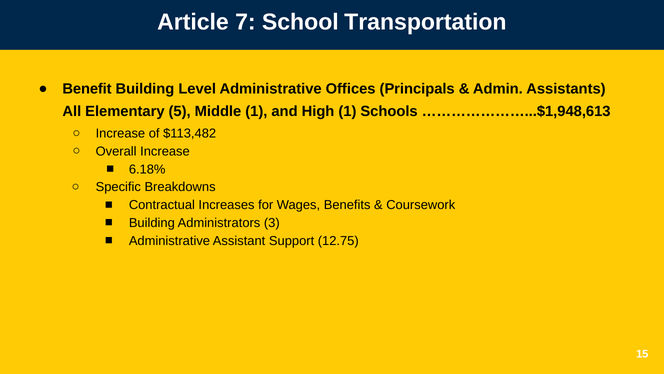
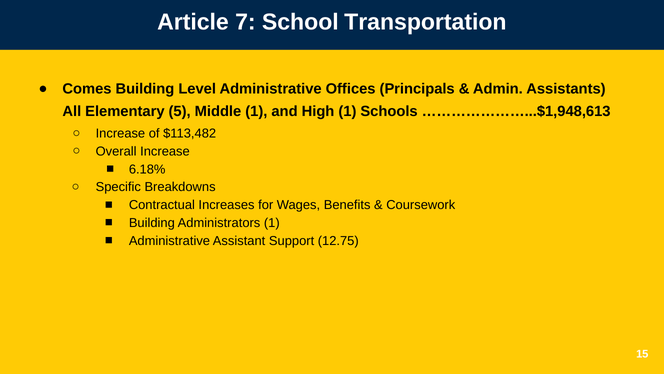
Benefit: Benefit -> Comes (87, 89)
Administrators 3: 3 -> 1 (272, 223)
